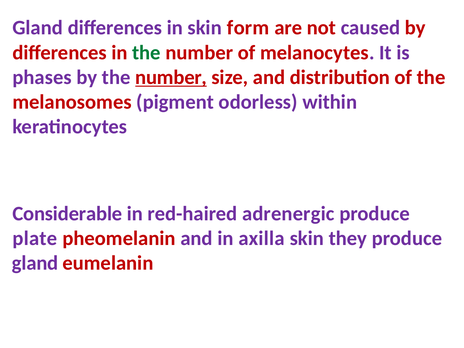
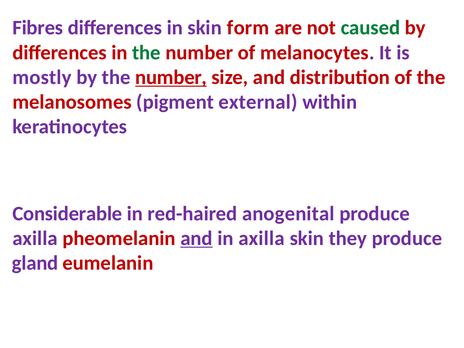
Gland: Gland -> Fibres (38, 28)
caused colour: purple -> green (370, 28)
phases: phases -> mostly (42, 77)
odorless: odorless -> external (258, 102)
adrenergic: adrenergic -> anogenital (288, 214)
plate: plate -> axilla (35, 238)
and underline: none -> present (196, 238)
